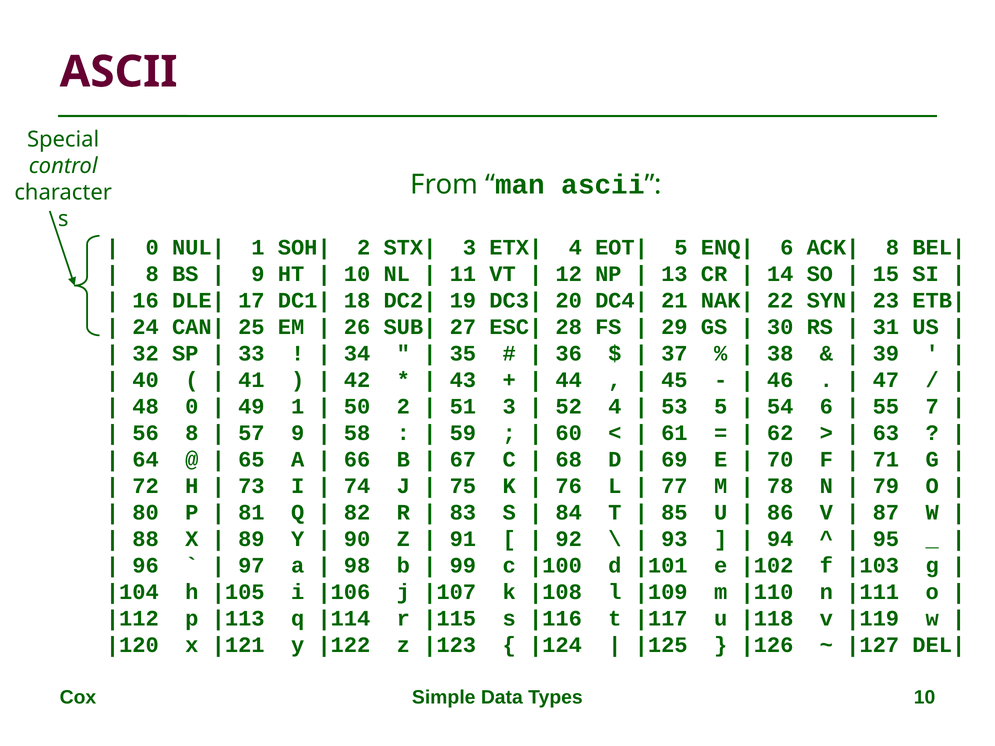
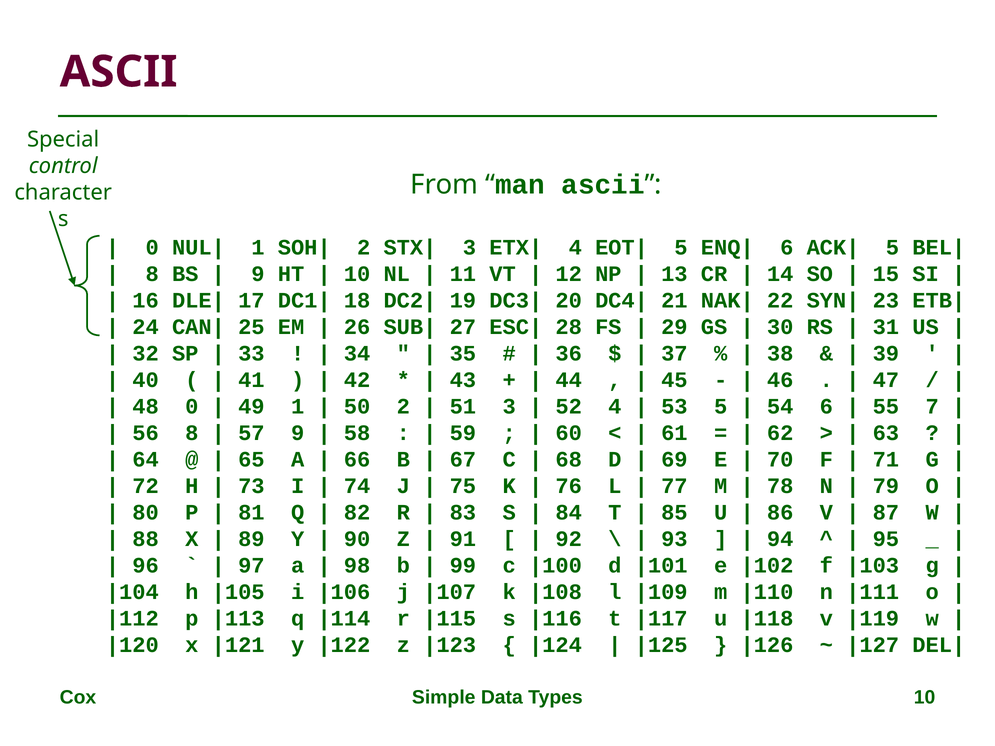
8: 8 -> 5 (892, 247)
